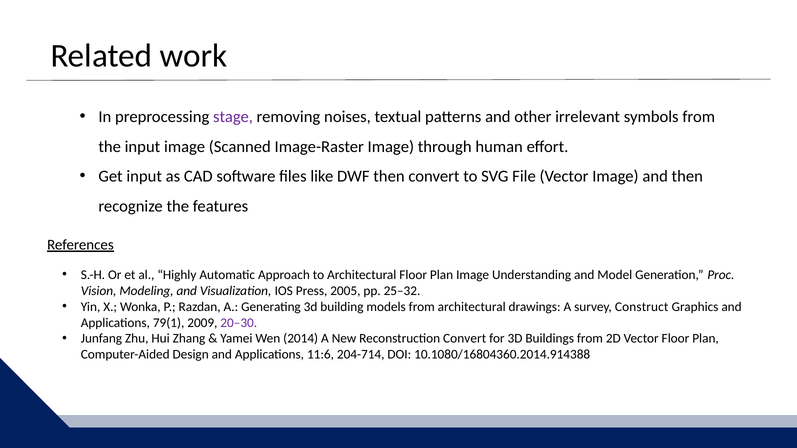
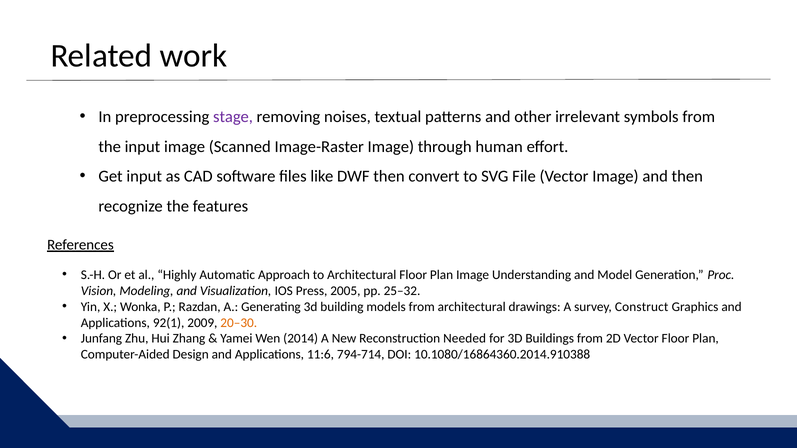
79(1: 79(1 -> 92(1 (169, 323)
20–30 colour: purple -> orange (239, 323)
Reconstruction Convert: Convert -> Needed (465, 339)
204-714: 204-714 -> 794-714 (361, 355)
10.1080/16804360.2014.914388: 10.1080/16804360.2014.914388 -> 10.1080/16864360.2014.910388 (502, 355)
